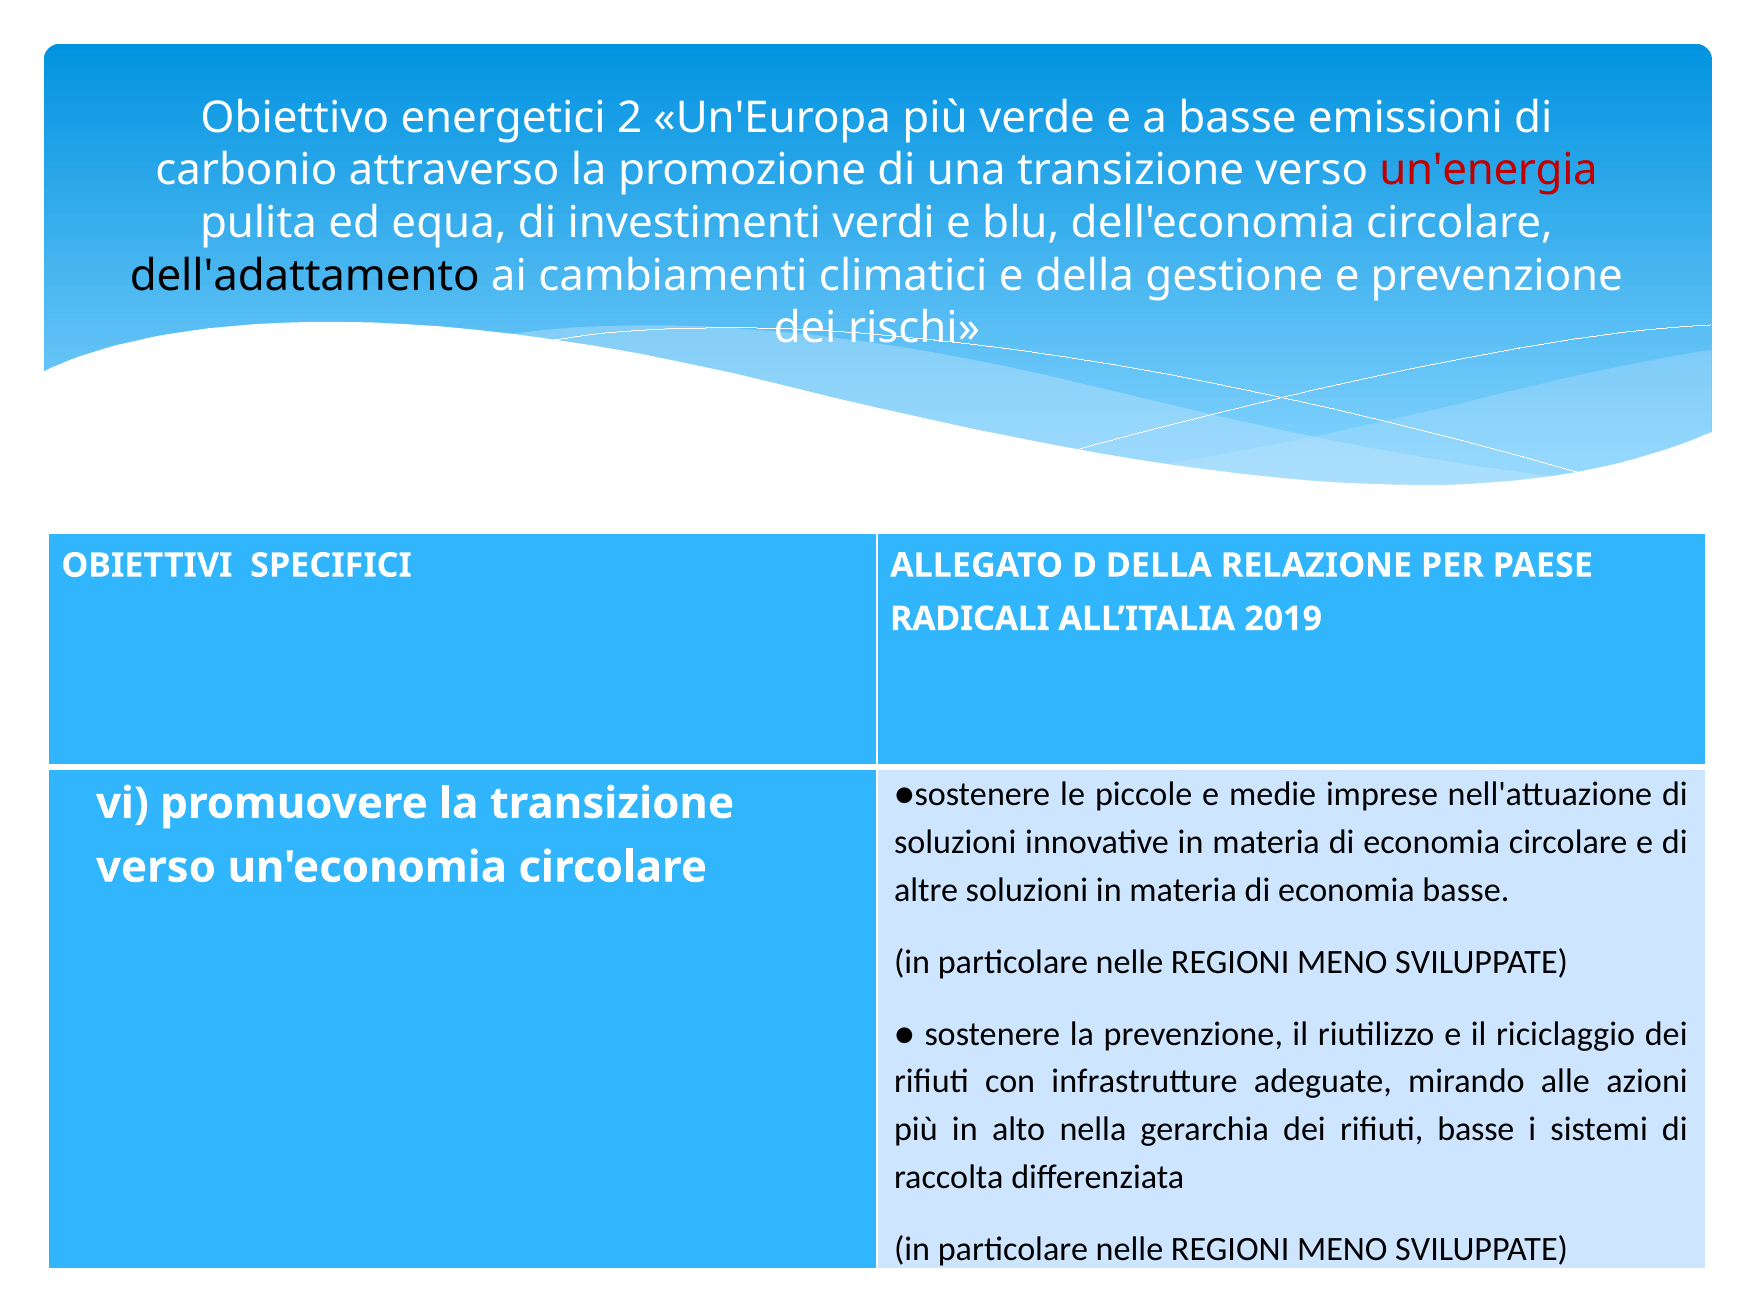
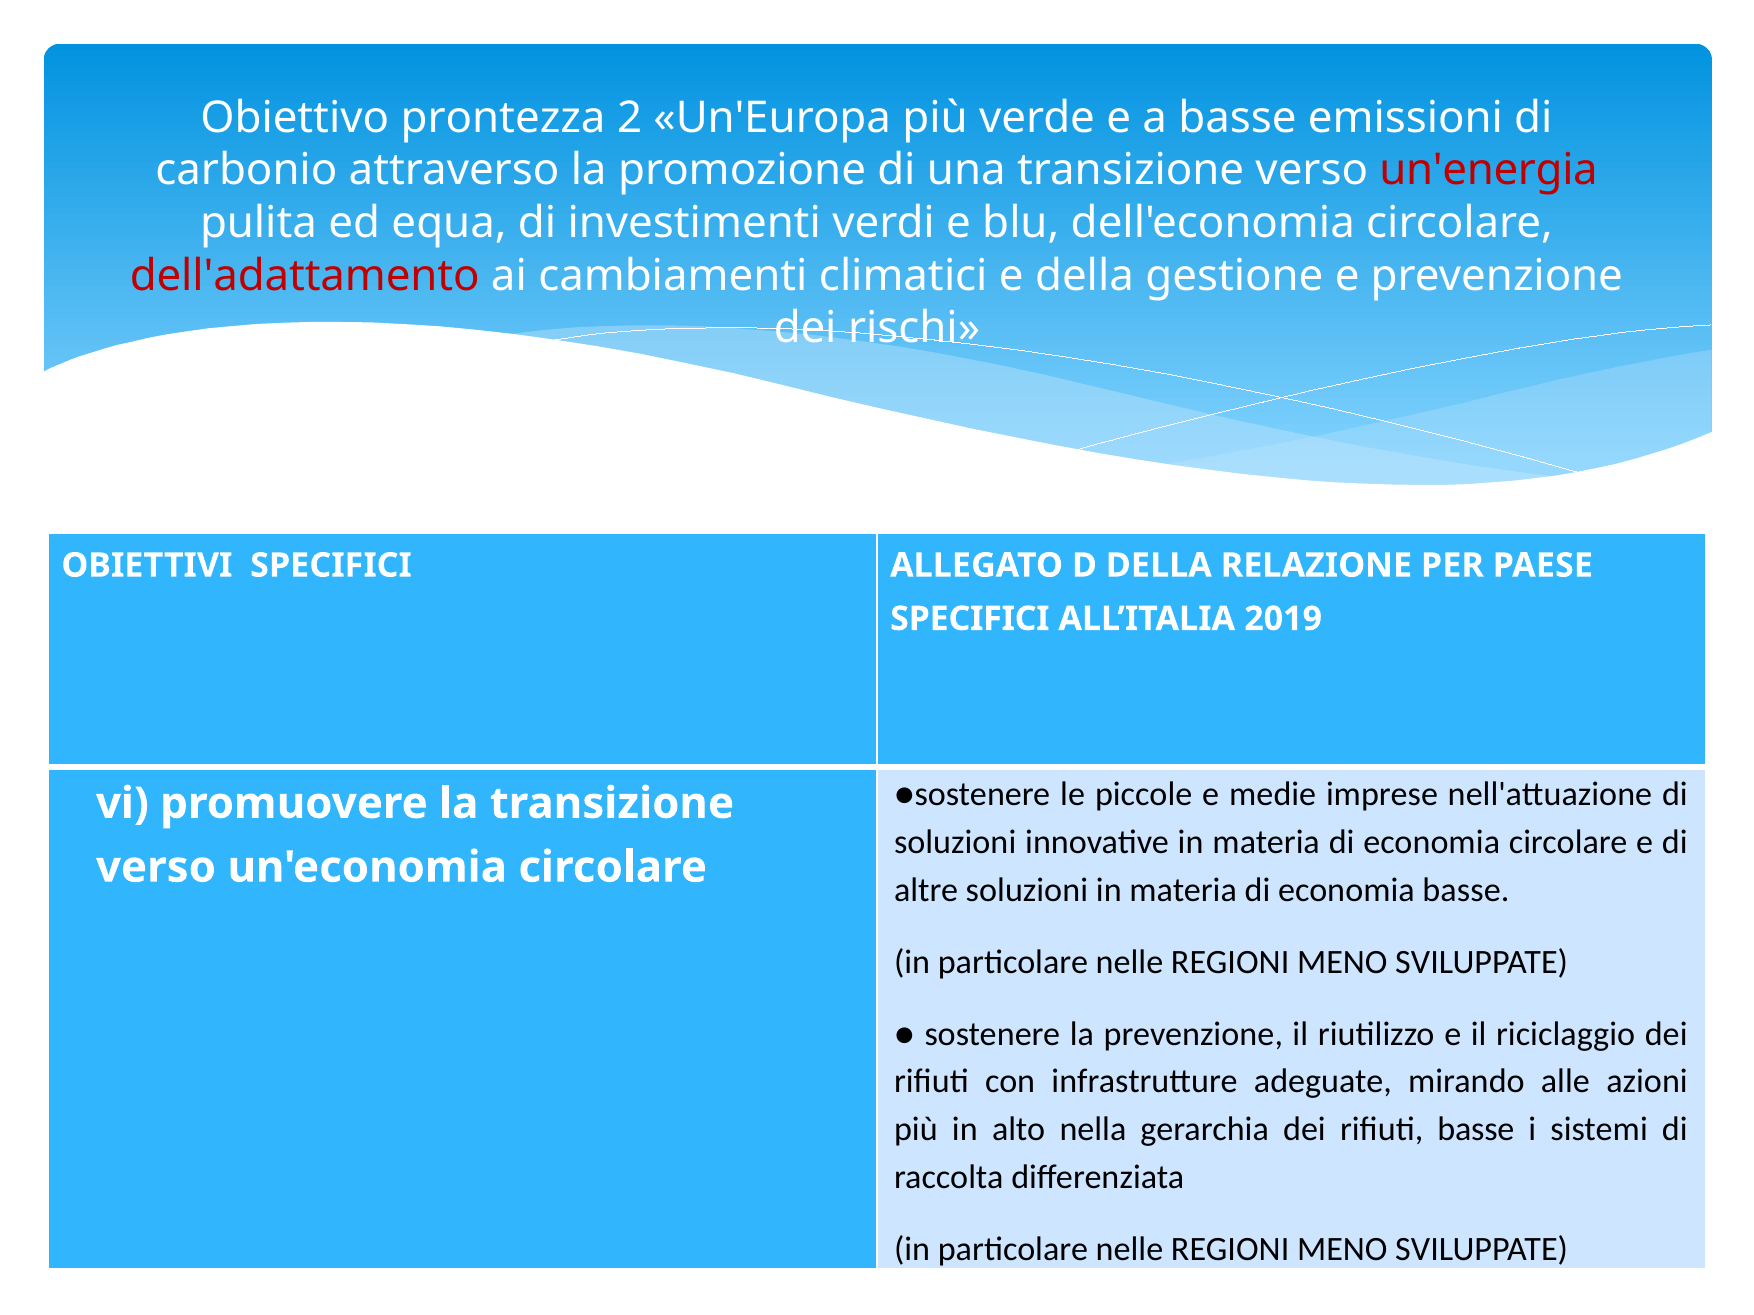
energetici: energetici -> prontezza (503, 118)
dell'adattamento colour: black -> red (305, 276)
RADICALI: RADICALI -> SPECIFICI (970, 619)
